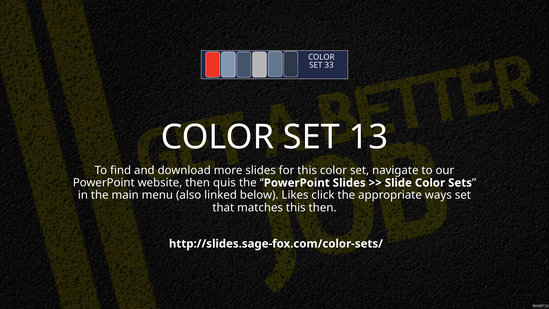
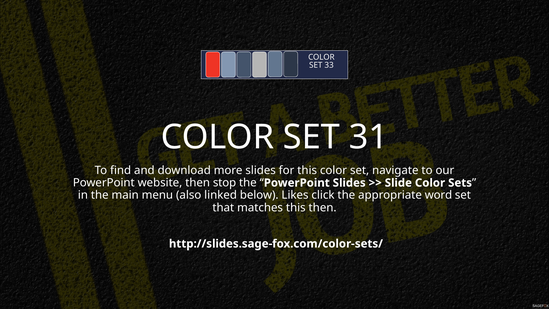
13: 13 -> 31 (368, 137)
quis: quis -> stop (225, 183)
ways: ways -> word (438, 195)
